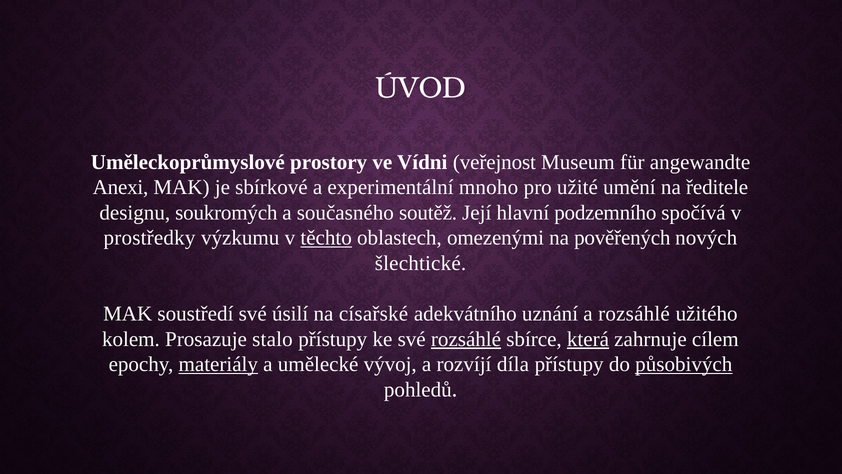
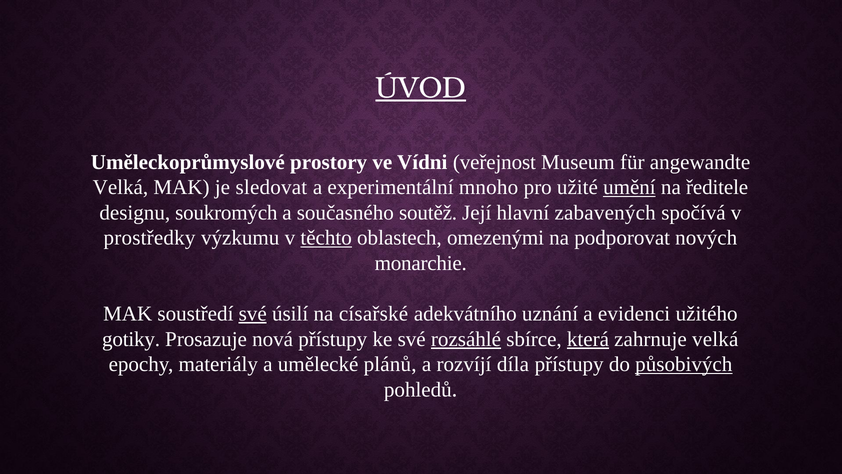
ÚVOD underline: none -> present (421, 88)
Anexi: Anexi -> Velká (120, 187)
sbírkové: sbírkové -> sledovat (271, 187)
umění underline: none -> present (629, 187)
podzemního: podzemního -> zabavených (605, 213)
pověřených: pověřených -> podporovat (622, 238)
šlechtické: šlechtické -> monarchie (421, 263)
své underline: none -> present (253, 314)
a rozsáhlé: rozsáhlé -> evidenci (634, 314)
kolem: kolem -> gotiky (131, 339)
stalo: stalo -> nová (273, 339)
zahrnuje cílem: cílem -> velká (715, 339)
materiály underline: present -> none (218, 364)
vývoj: vývoj -> plánů (390, 364)
